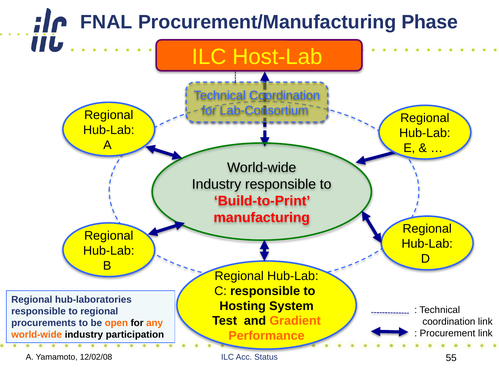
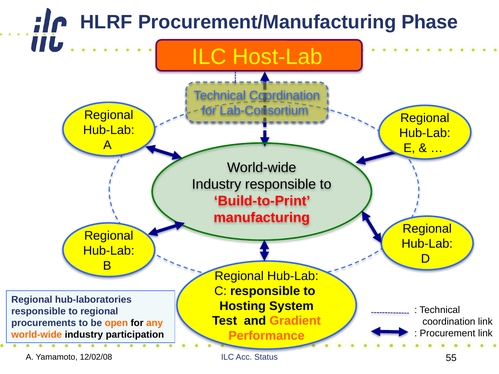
FNAL: FNAL -> HLRF (106, 22)
